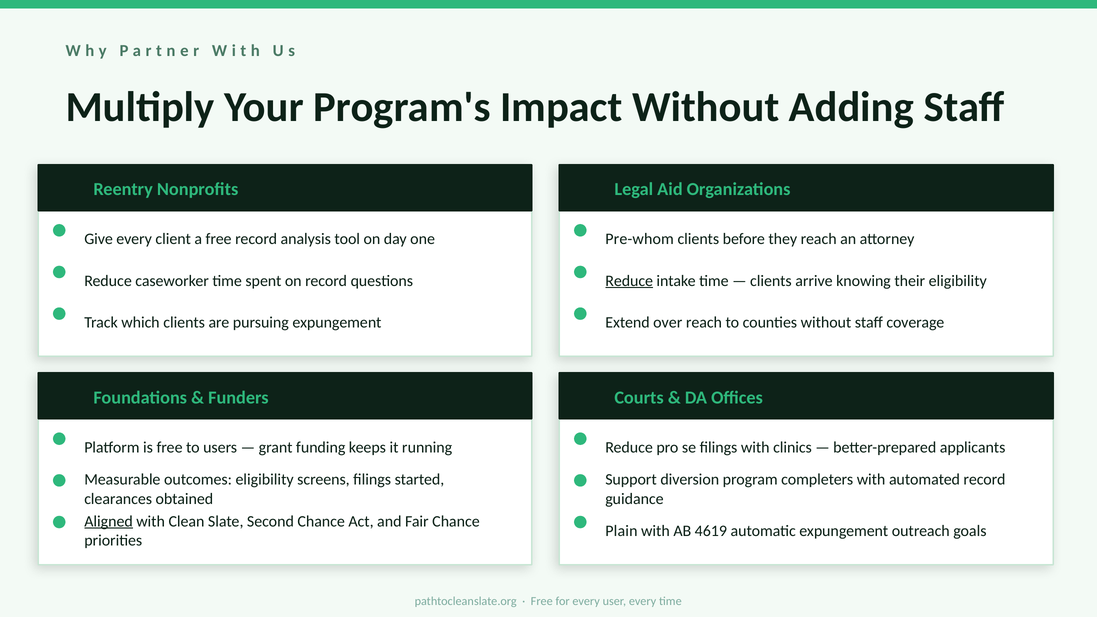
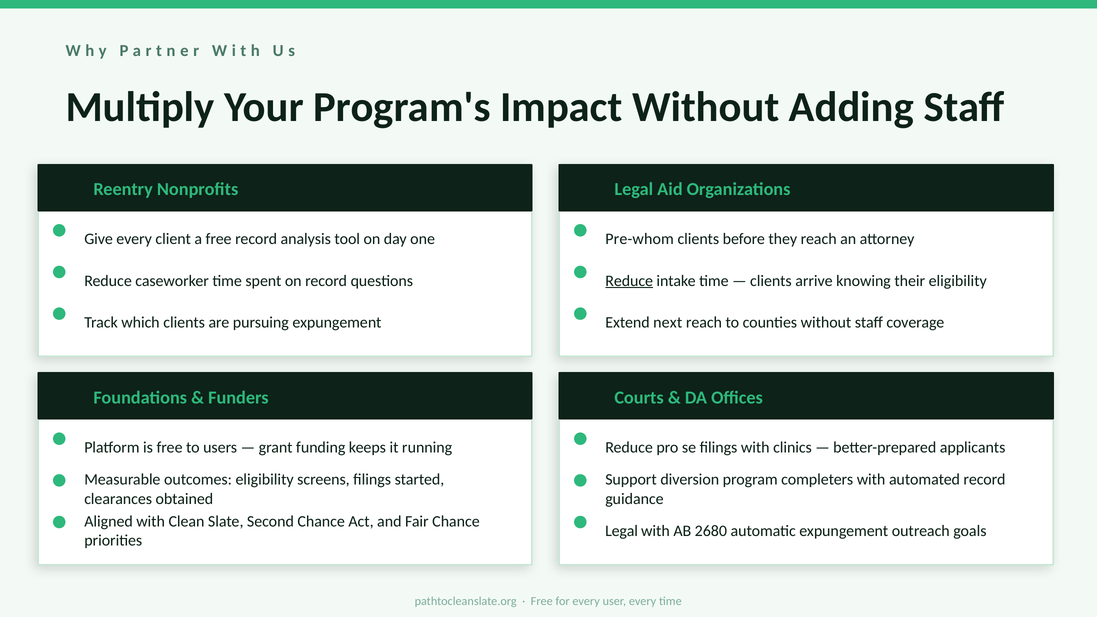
over: over -> next (668, 322)
Aligned underline: present -> none (109, 521)
Plain: Plain -> Legal (622, 531)
4619: 4619 -> 2680 (711, 531)
